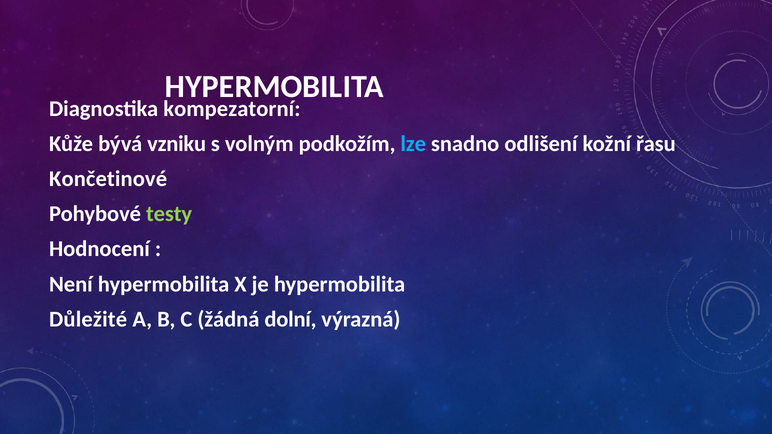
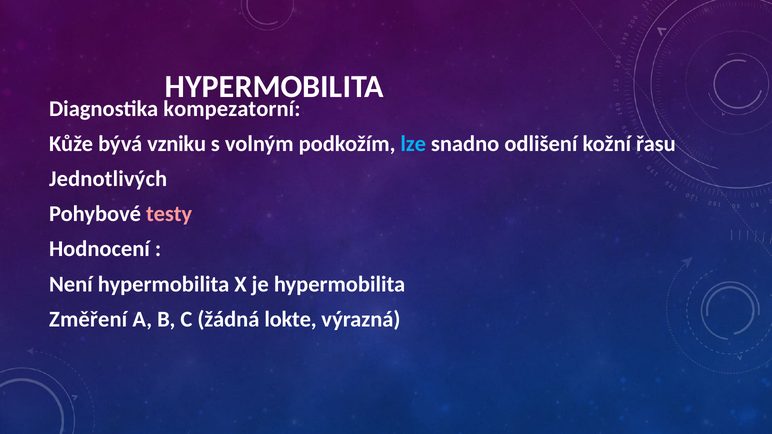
Končetinové: Končetinové -> Jednotlivých (108, 179)
testy colour: light green -> pink (169, 214)
Důležité: Důležité -> Změření (88, 319)
dolní: dolní -> lokte (290, 319)
